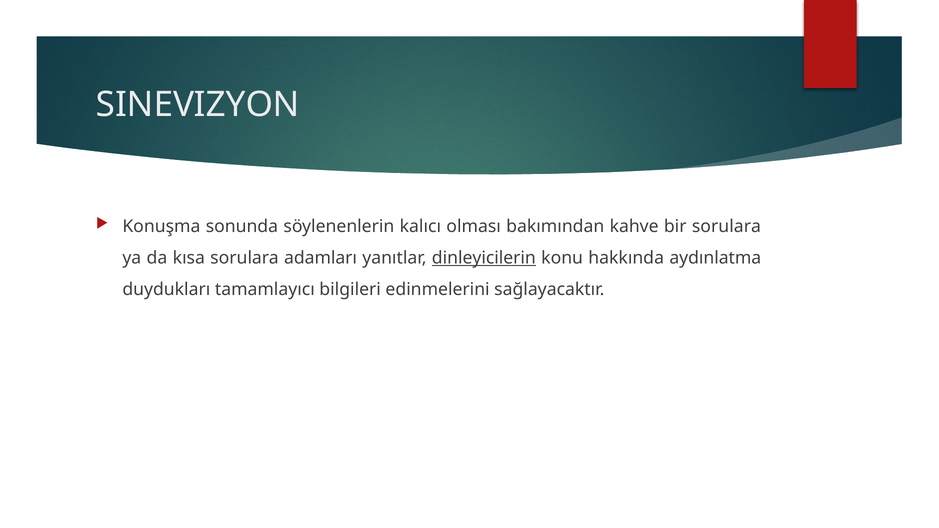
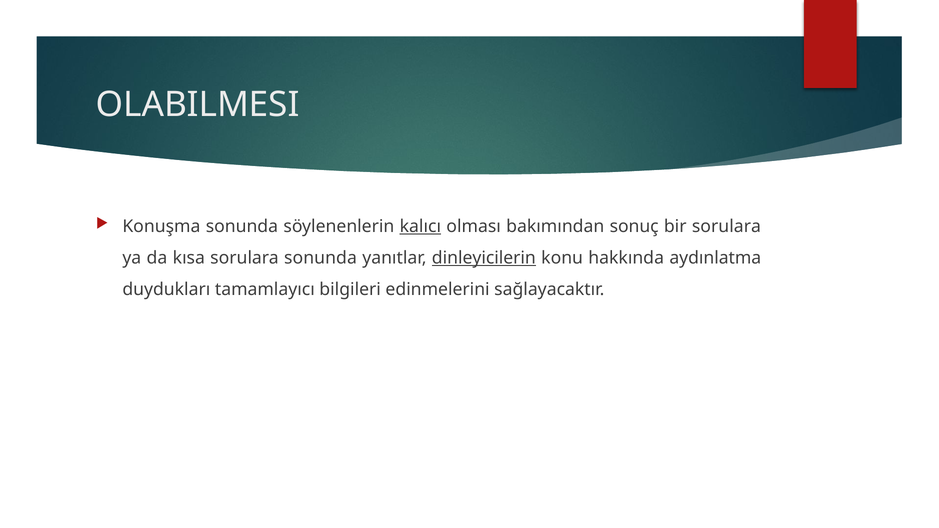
SINEVIZYON: SINEVIZYON -> OLABILMESI (198, 105)
kalıcı underline: none -> present (420, 226)
kahve: kahve -> sonuç (634, 226)
sorulara adamları: adamları -> sonunda (320, 258)
